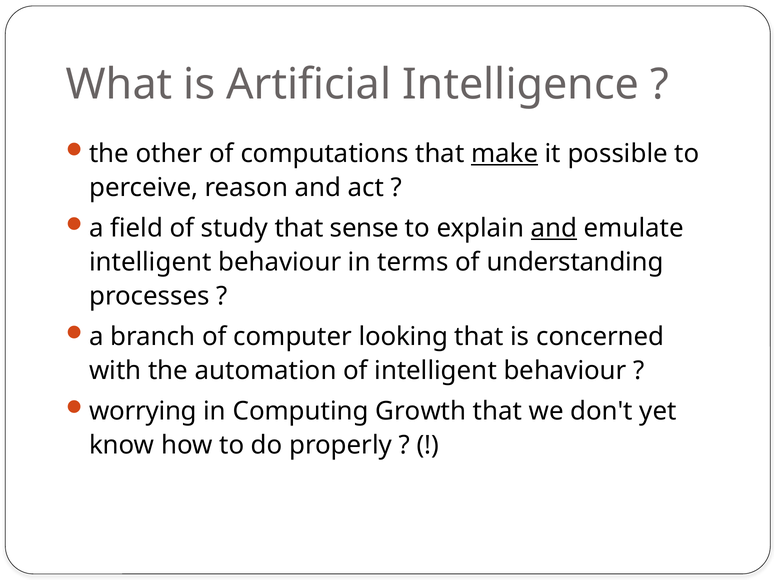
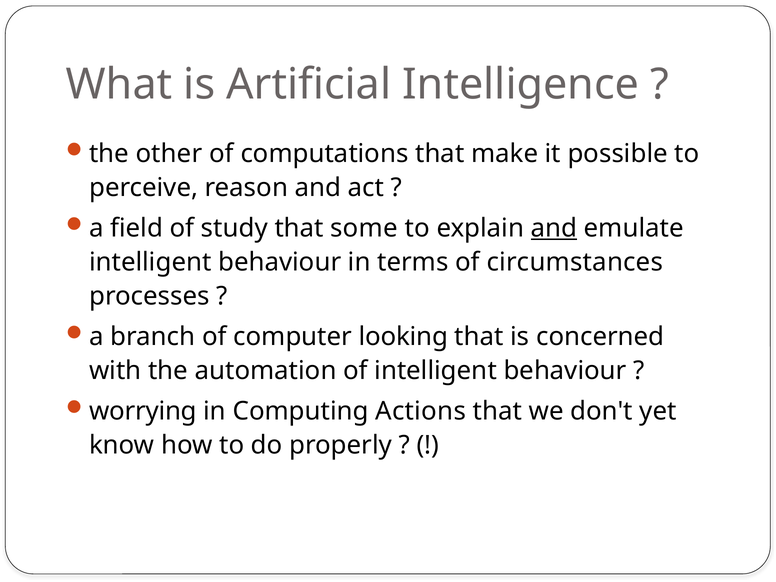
make underline: present -> none (505, 154)
sense: sense -> some (364, 228)
understanding: understanding -> circumstances (575, 262)
Growth: Growth -> Actions (421, 411)
